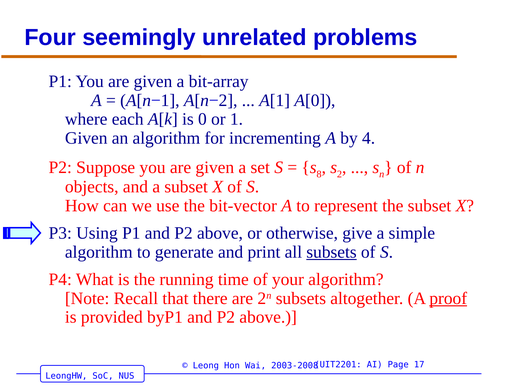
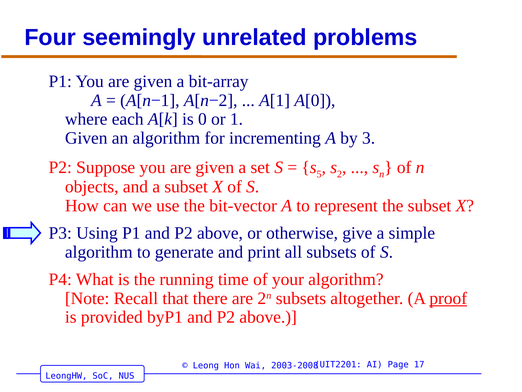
4: 4 -> 3 (369, 138)
8: 8 -> 5 (319, 174)
subsets underline: present -> none (332, 252)
